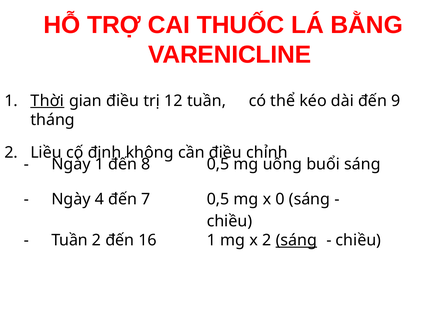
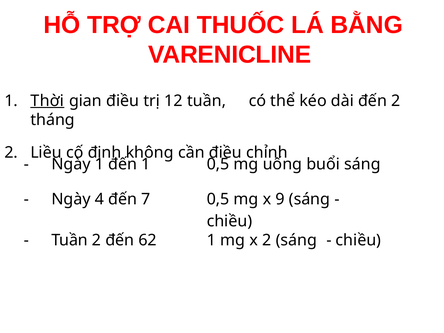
đến 9: 9 -> 2 (396, 101)
đến 8: 8 -> 1 (146, 164)
0: 0 -> 9 (280, 199)
16: 16 -> 62 (148, 240)
sáng underline: present -> none (296, 240)
